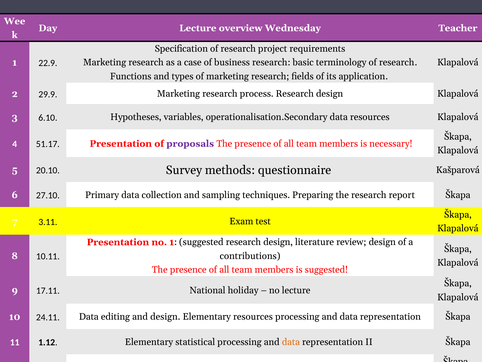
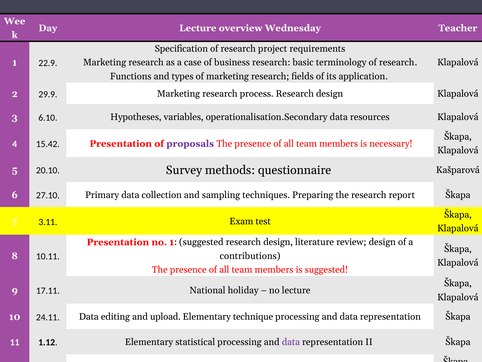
51.17: 51.17 -> 15.42 (48, 144)
and design: design -> upload (165, 316)
Elementary resources: resources -> technique (253, 316)
data colour: orange -> purple (291, 342)
